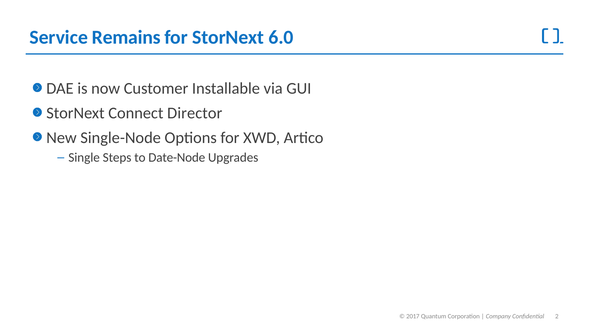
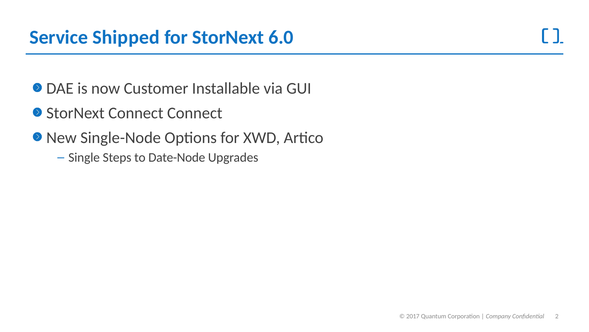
Remains: Remains -> Shipped (126, 37)
Connect Director: Director -> Connect (195, 113)
